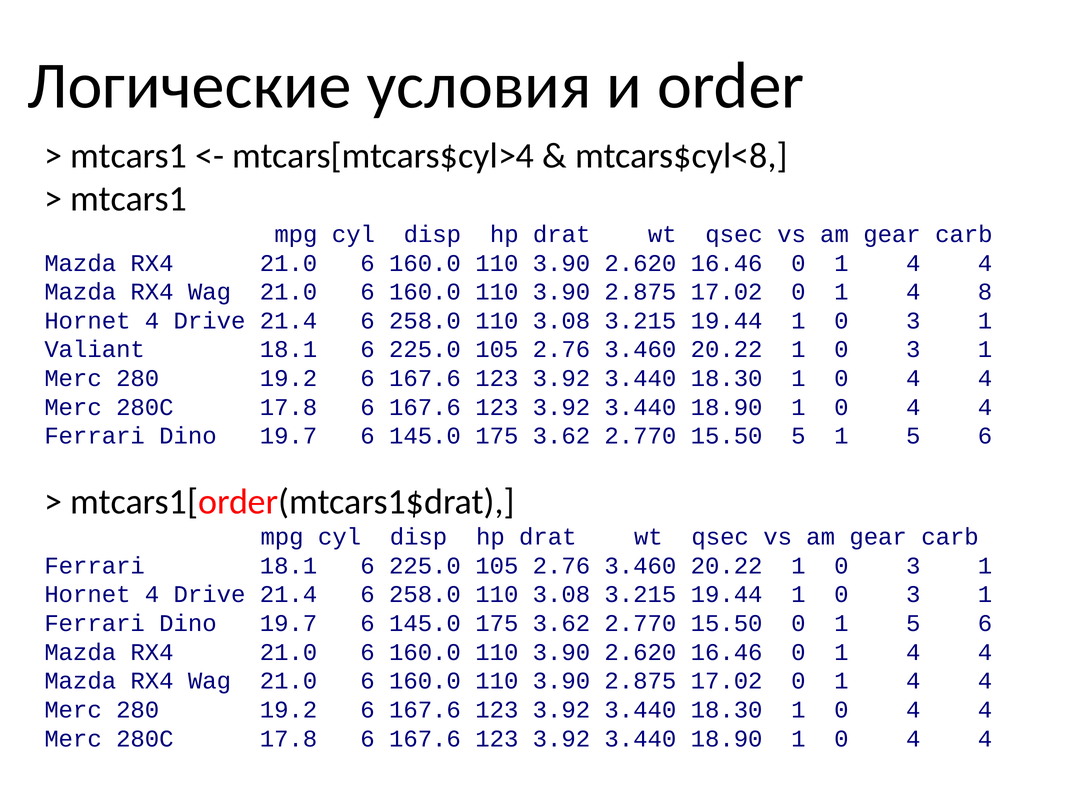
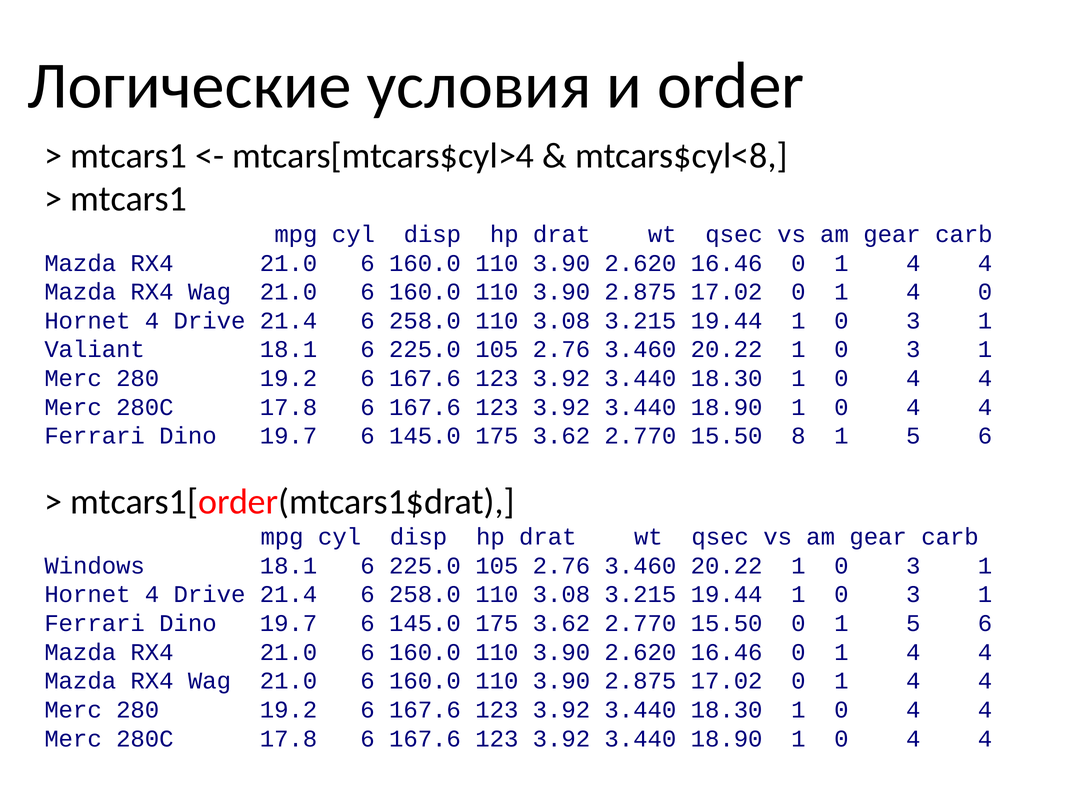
4 8: 8 -> 0 (985, 292)
15.50 5: 5 -> 8 (798, 436)
Ferrari: Ferrari -> Windows (95, 566)
